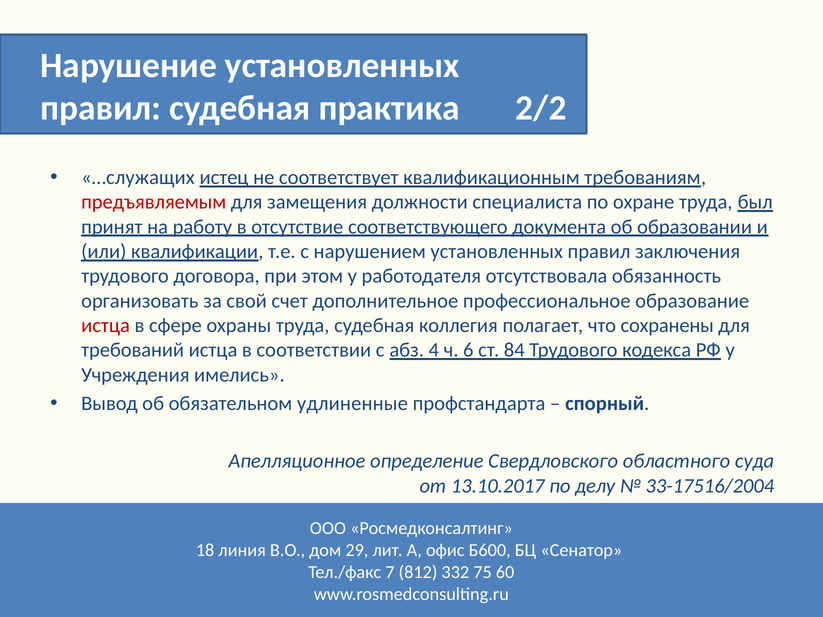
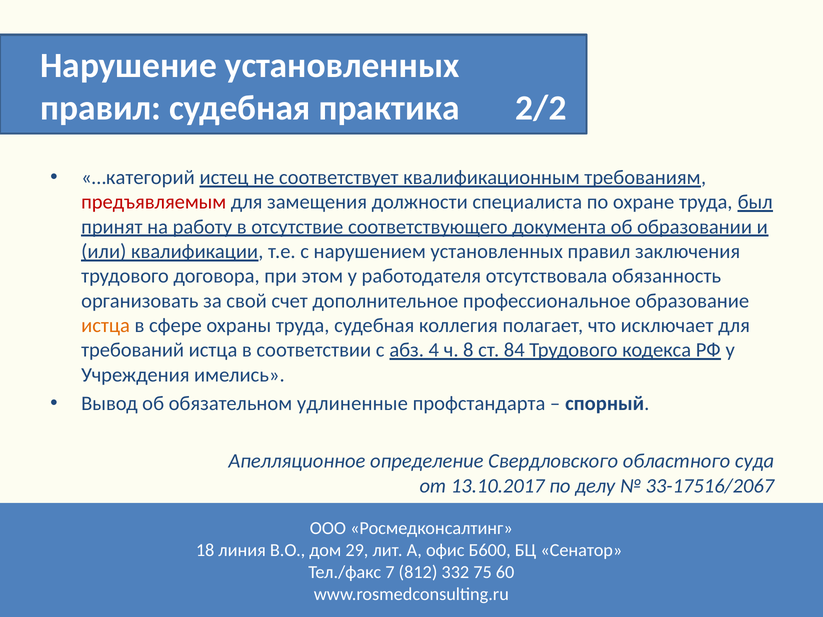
…служащих: …служащих -> …категорий (138, 177)
истца colour: red -> orange (106, 326)
сохранены: сохранены -> исключает (667, 326)
6: 6 -> 8 (468, 350)
33-17516/2004: 33-17516/2004 -> 33-17516/2067 (710, 486)
